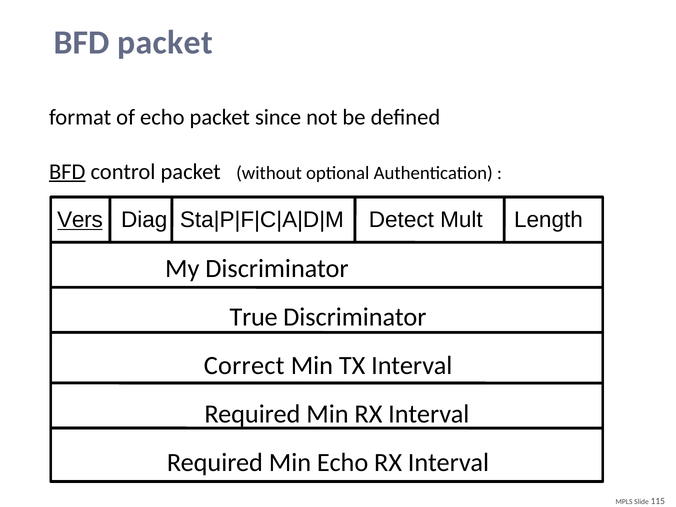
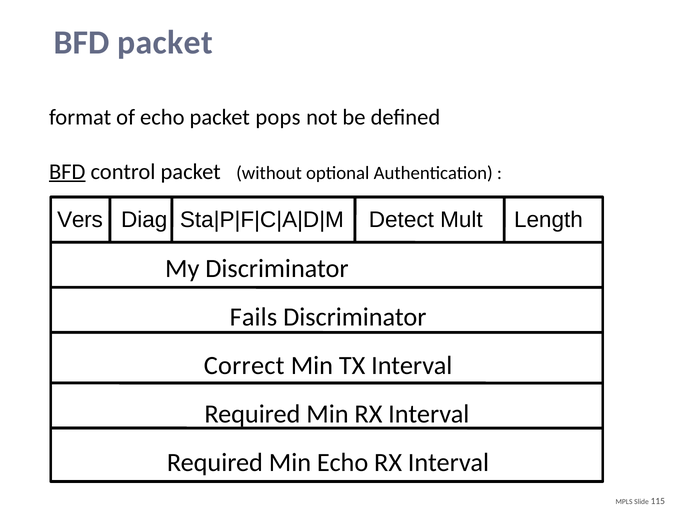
since: since -> pops (278, 118)
Vers underline: present -> none (80, 220)
True: True -> Fails (253, 317)
